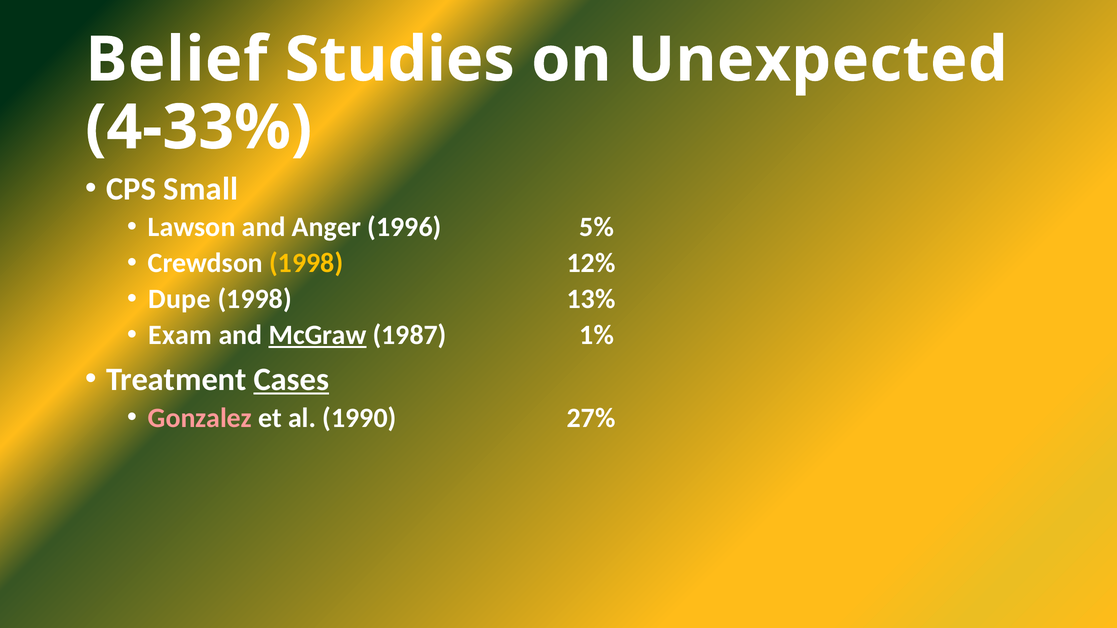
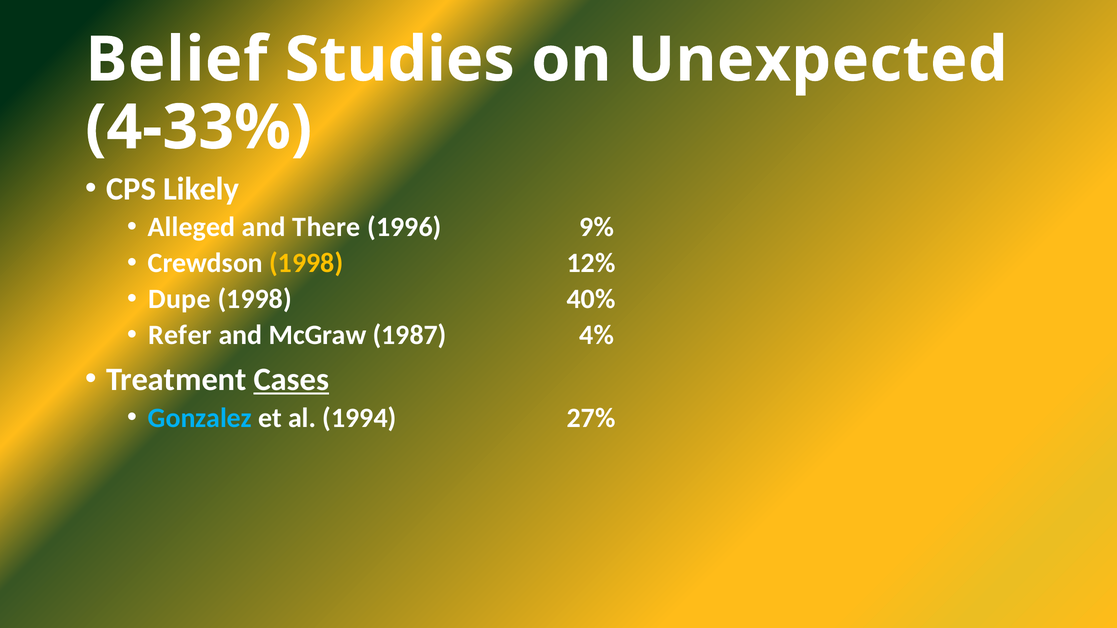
Small: Small -> Likely (201, 189)
Lawson: Lawson -> Alleged (192, 227)
Anger: Anger -> There (326, 227)
5%: 5% -> 9% (597, 227)
13%: 13% -> 40% (591, 299)
Exam: Exam -> Refer (180, 335)
McGraw underline: present -> none (318, 335)
1%: 1% -> 4% (597, 335)
Gonzalez colour: pink -> light blue (200, 418)
1990: 1990 -> 1994 (359, 418)
